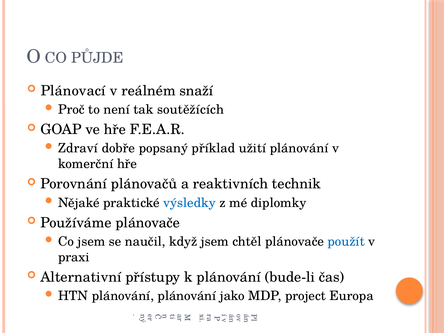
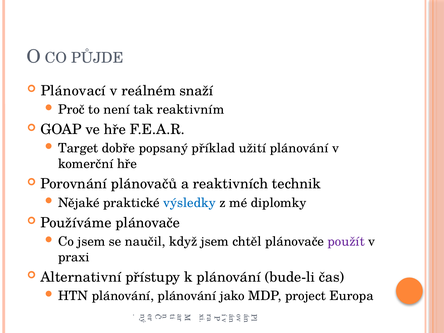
soutěžících: soutěžících -> reaktivním (191, 110)
Zdraví: Zdraví -> Target (78, 148)
použít colour: blue -> purple (346, 242)
